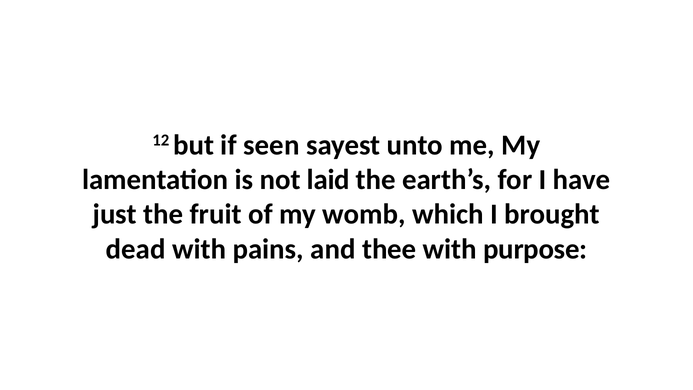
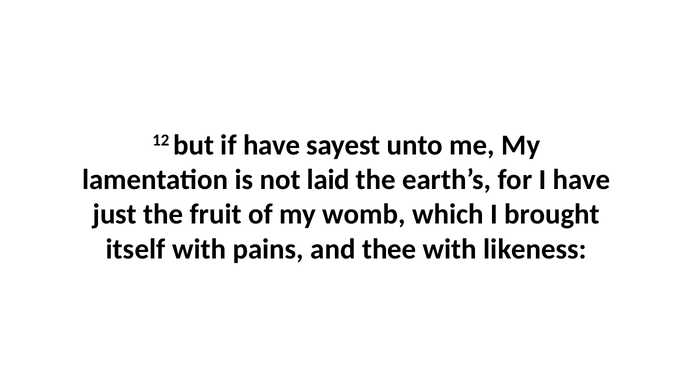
if seen: seen -> have (272, 145)
dead: dead -> itself (136, 249)
purpose: purpose -> likeness (535, 249)
